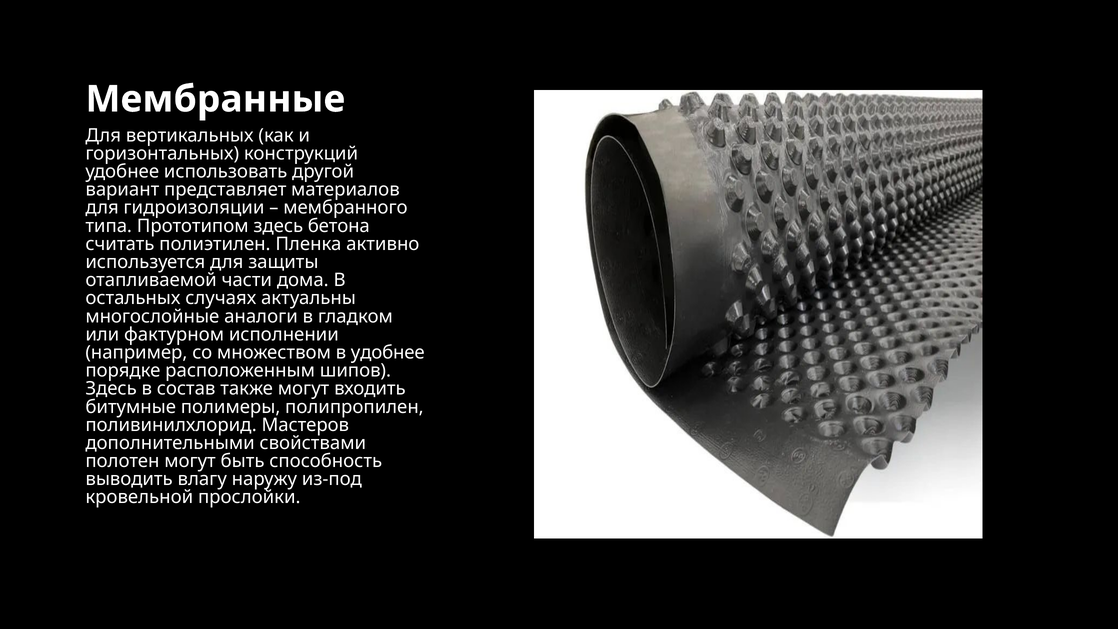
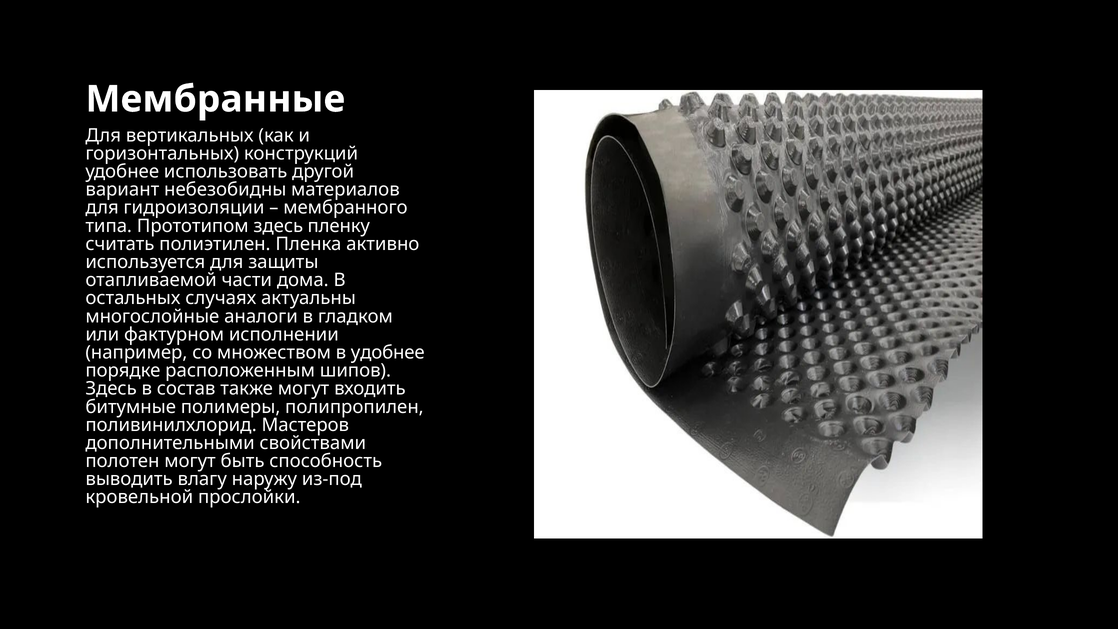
представляет: представляет -> небезобидны (225, 190)
бетона: бетона -> пленку (339, 226)
